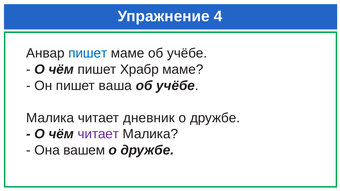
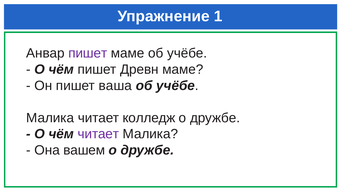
4: 4 -> 1 (218, 16)
пишет colour: blue -> purple (88, 53)
Храбр: Храбр -> Древн (139, 70)
дневник: дневник -> колледж (149, 118)
